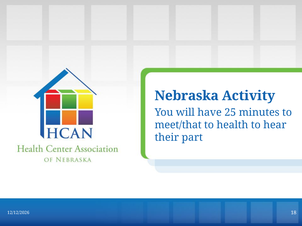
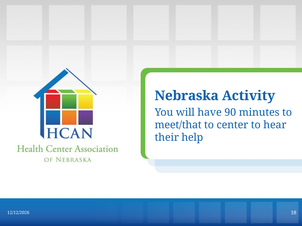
25: 25 -> 90 (230, 113)
health: health -> center (232, 125)
part: part -> help (192, 138)
